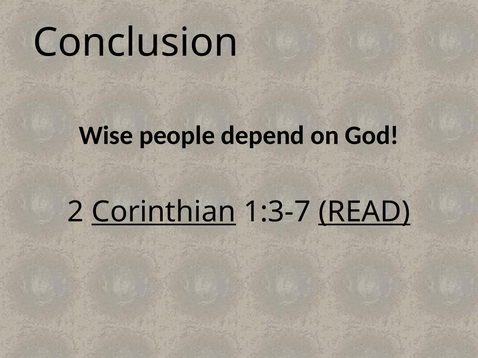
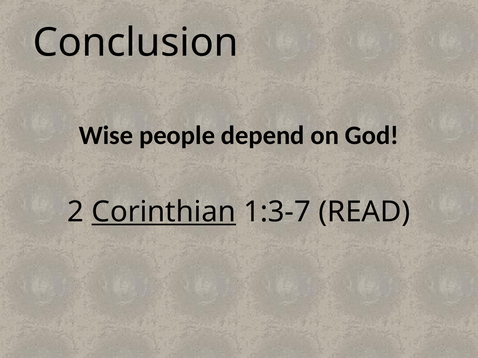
READ underline: present -> none (364, 212)
